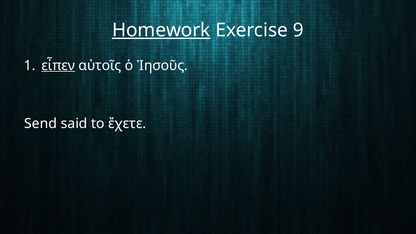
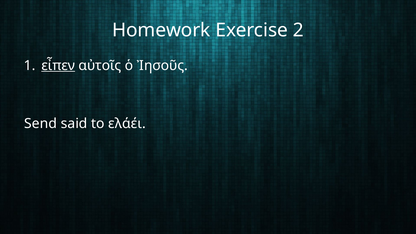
Homework underline: present -> none (161, 30)
9: 9 -> 2 (298, 30)
ἔχετε: ἔχετε -> ελάέι (127, 124)
